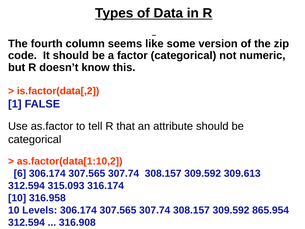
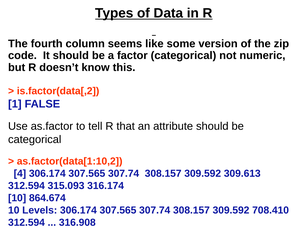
6: 6 -> 4 (20, 173)
316.958: 316.958 -> 864.674 (47, 198)
865.954: 865.954 -> 708.410 (271, 210)
